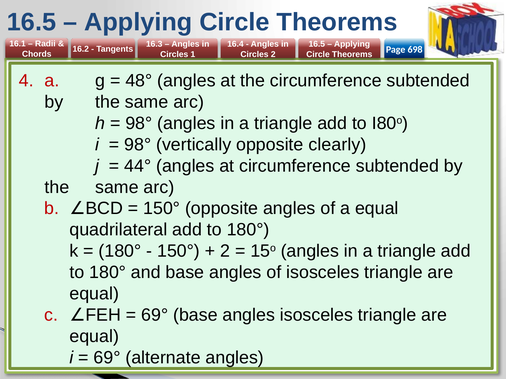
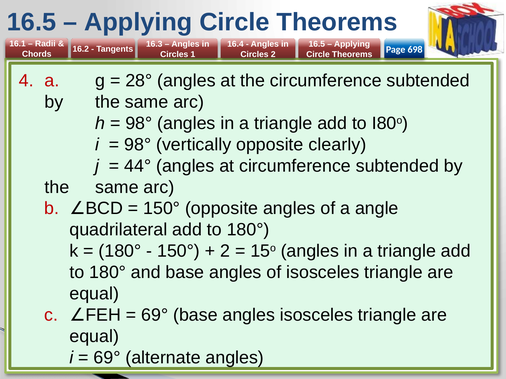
48°: 48° -> 28° (139, 81)
a equal: equal -> angle (377, 209)
